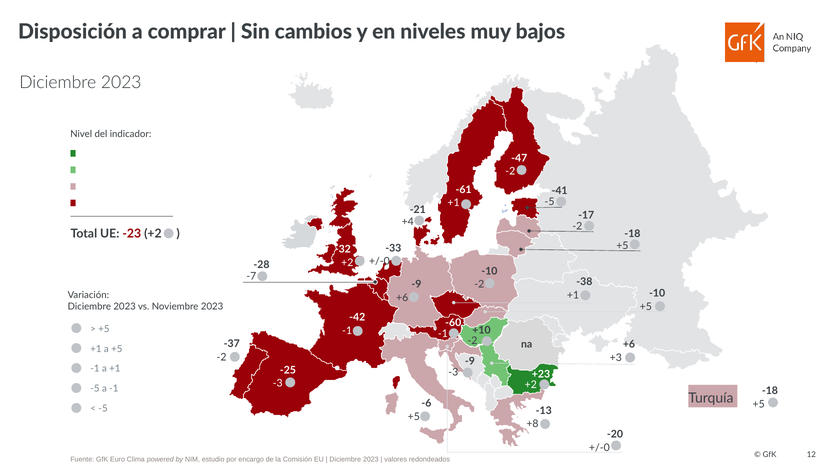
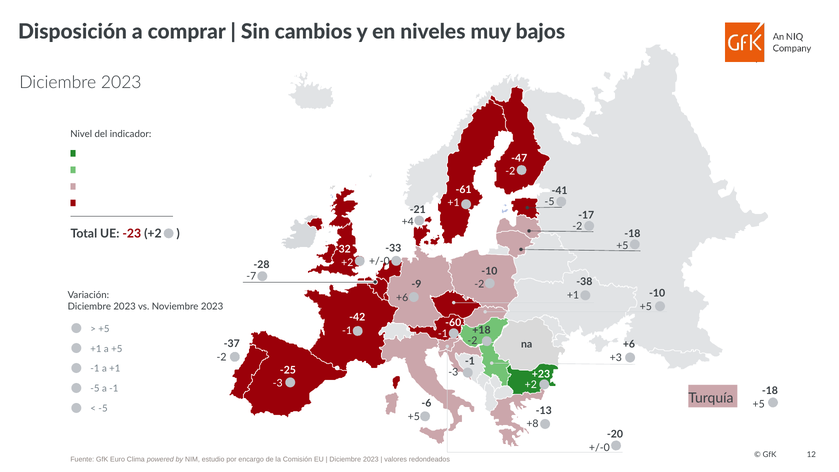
+10: +10 -> +18 (481, 330)
-9: -9 -> -1 (470, 361)
